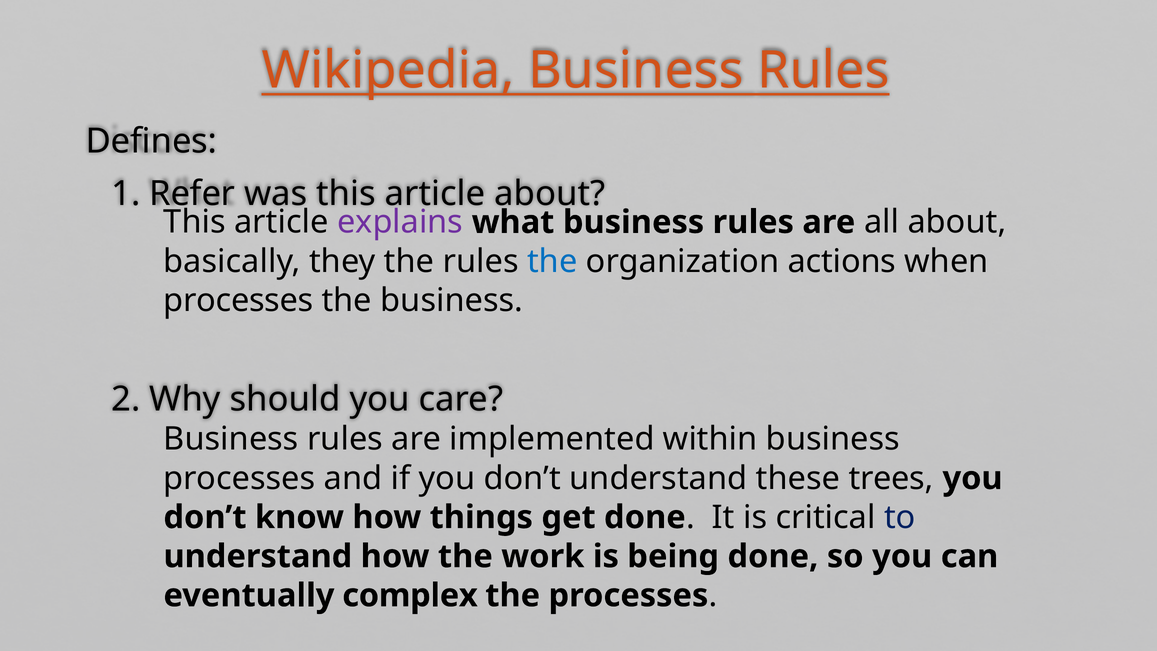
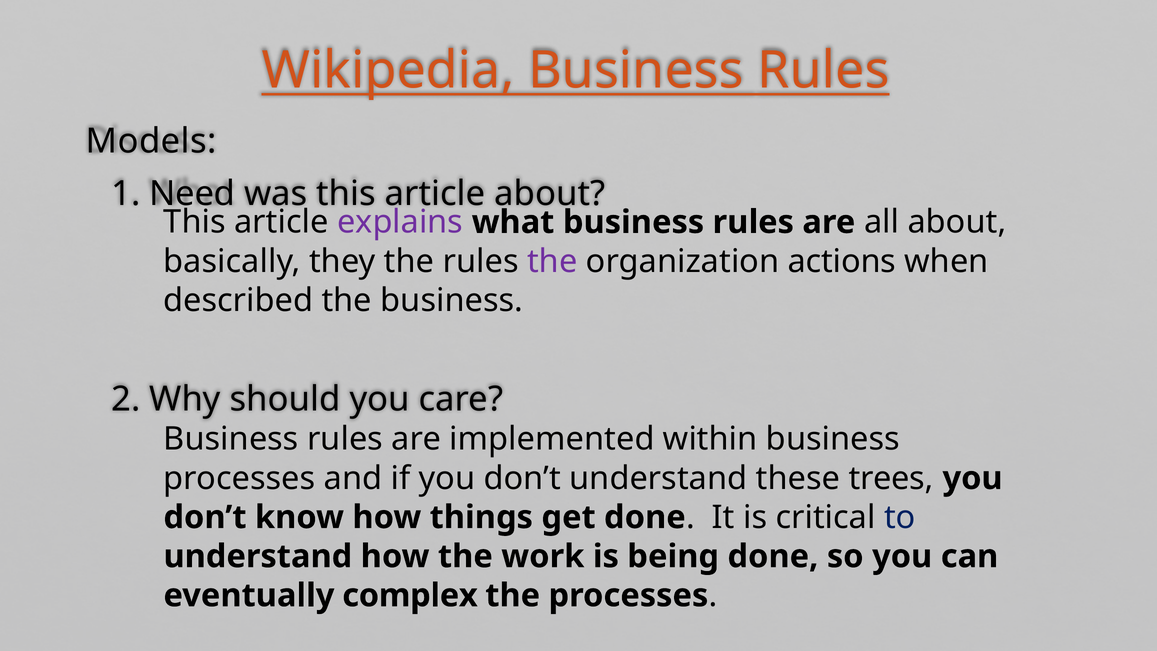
Defines: Defines -> Models (151, 141)
Refer: Refer -> Need (192, 194)
the colour: blue -> purple (552, 261)
processes: processes -> described (238, 300)
